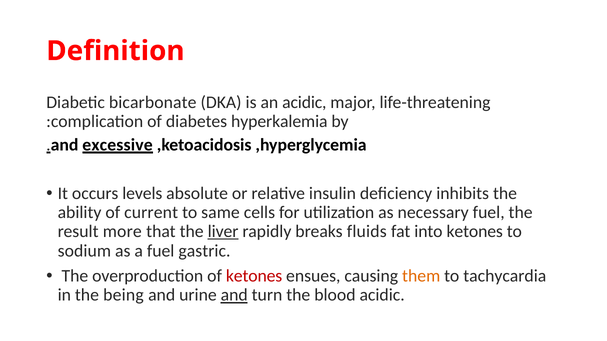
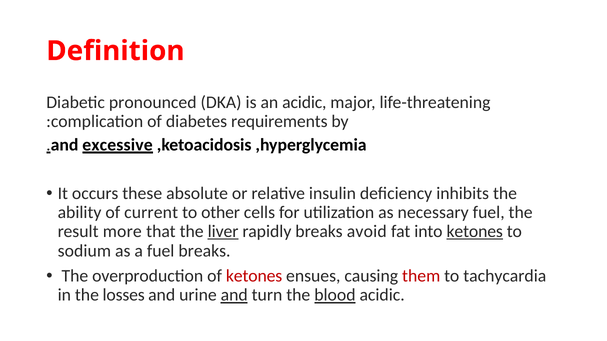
bicarbonate: bicarbonate -> pronounced (153, 103)
hyperkalemia: hyperkalemia -> requirements (279, 122)
levels: levels -> these (142, 194)
same: same -> other (221, 213)
fluids: fluids -> avoid (367, 232)
ketones underline: none -> present (475, 232)
fuel gastric: gastric -> breaks (205, 251)
them colour: orange -> red (421, 276)
being: being -> losses (124, 295)
blood underline: none -> present (335, 295)
